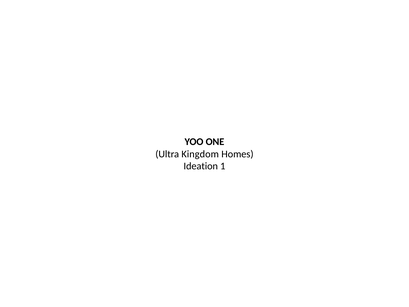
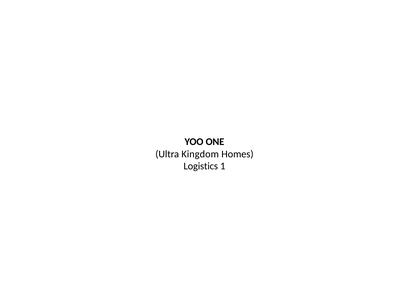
Ideation: Ideation -> Logistics (201, 166)
